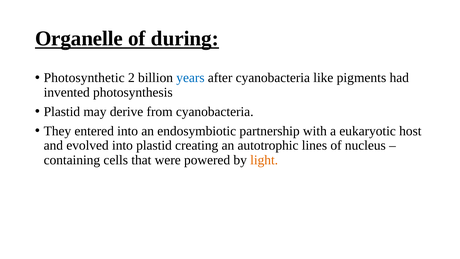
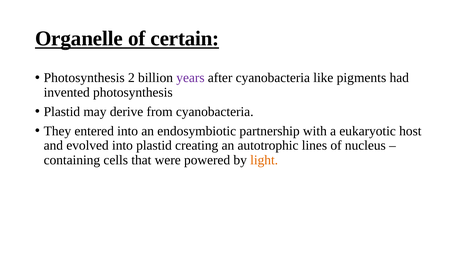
during: during -> certain (185, 39)
Photosynthetic: Photosynthetic -> Photosynthesis (84, 78)
years colour: blue -> purple (190, 78)
